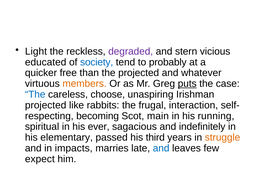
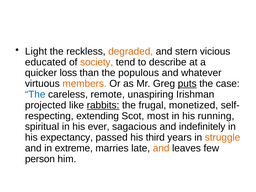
degraded colour: purple -> orange (131, 51)
society colour: blue -> orange (97, 62)
probably: probably -> describe (168, 62)
free: free -> loss (68, 73)
the projected: projected -> populous (139, 73)
choose: choose -> remote (108, 94)
rabbits underline: none -> present (103, 105)
interaction: interaction -> monetized (193, 105)
becoming: becoming -> extending (98, 116)
main: main -> most (158, 116)
elementary: elementary -> expectancy (67, 137)
impacts: impacts -> extreme (74, 148)
and colour: blue -> orange (161, 148)
expect: expect -> person (40, 159)
